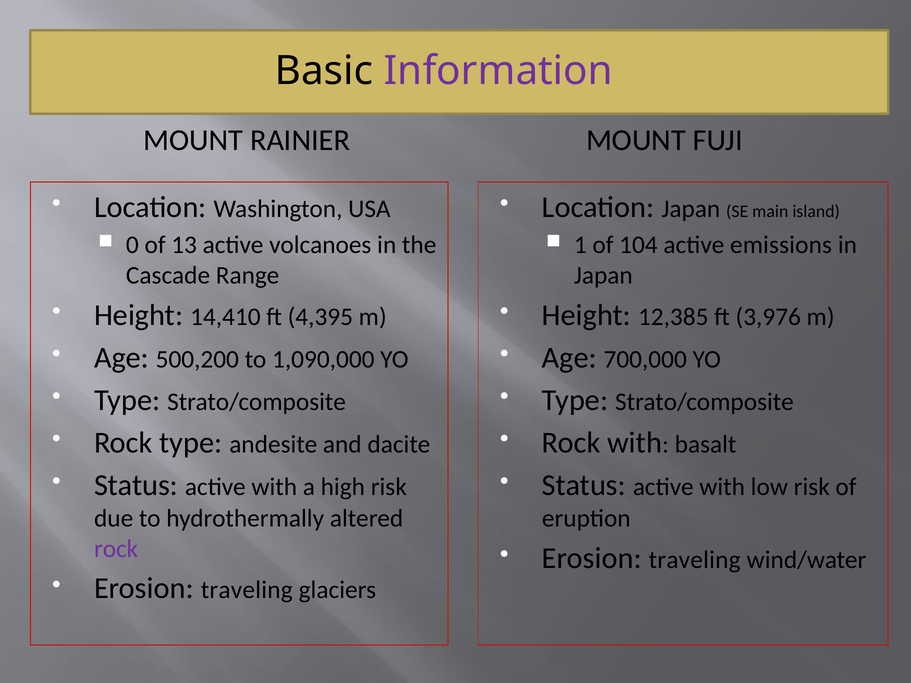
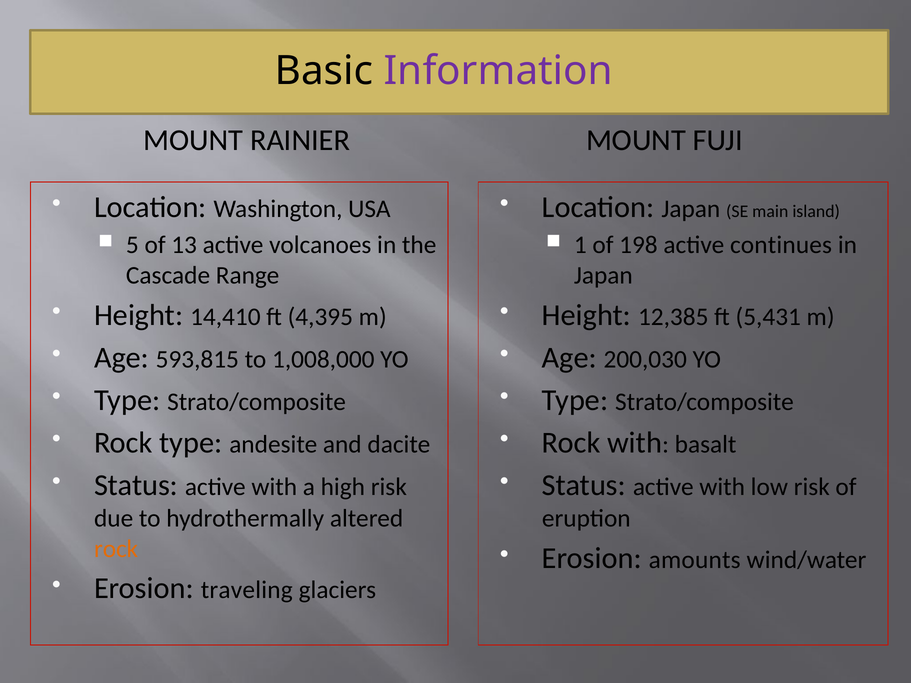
0: 0 -> 5 (132, 245)
104: 104 -> 198 (638, 245)
emissions: emissions -> continues (781, 245)
3,976: 3,976 -> 5,431 (768, 317)
500,200: 500,200 -> 593,815 (197, 360)
1,090,000: 1,090,000 -> 1,008,000 (323, 360)
700,000: 700,000 -> 200,030 (645, 360)
rock colour: purple -> orange (116, 549)
traveling: traveling -> amounts (695, 560)
